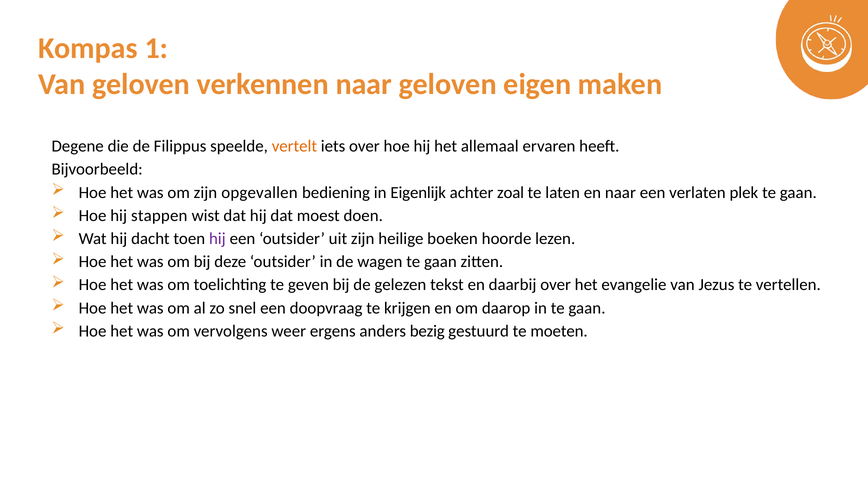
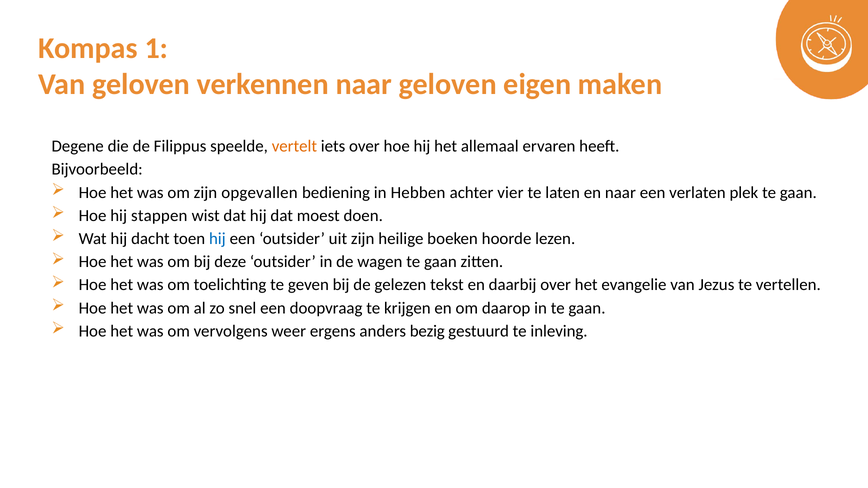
Eigenlijk: Eigenlijk -> Hebben (418, 193)
zoal: zoal -> vier (510, 193)
hij colour: purple -> blue (217, 239)
moeten: moeten -> inleving (559, 331)
